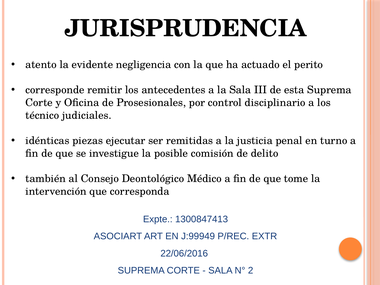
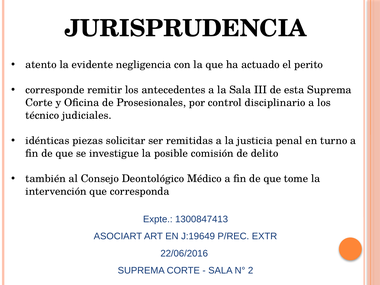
ejecutar: ejecutar -> solicitar (126, 141)
J:99949: J:99949 -> J:19649 (198, 236)
